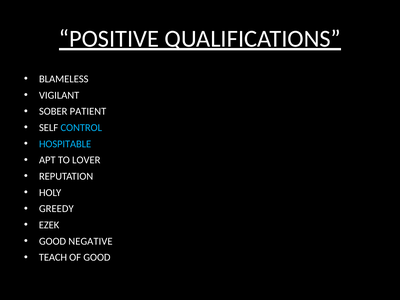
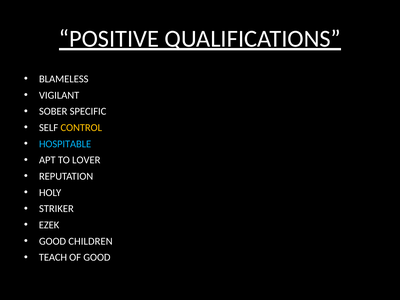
PATIENT: PATIENT -> SPECIFIC (88, 112)
CONTROL colour: light blue -> yellow (81, 128)
GREEDY: GREEDY -> STRIKER (56, 209)
NEGATIVE: NEGATIVE -> CHILDREN (90, 241)
